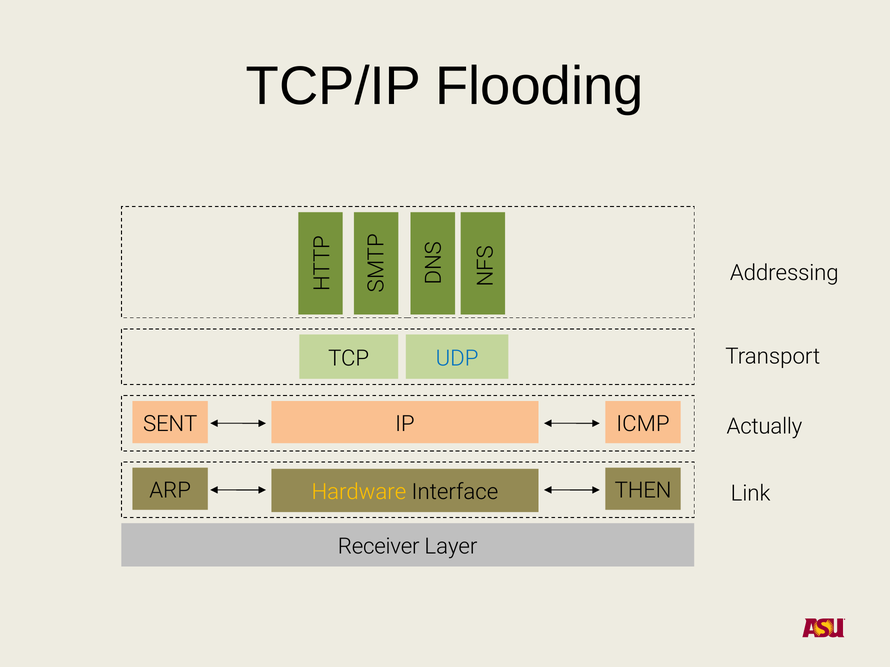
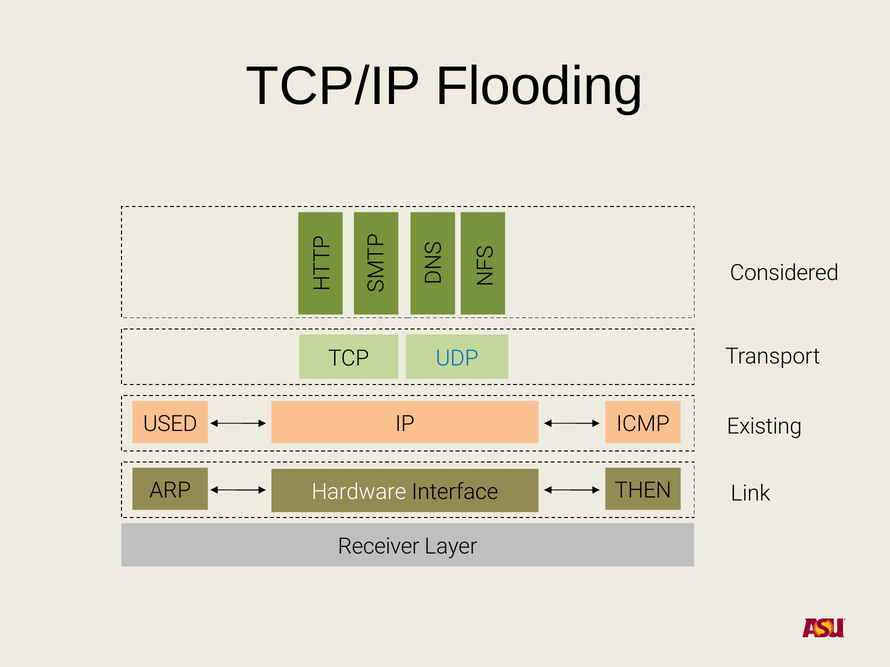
Addressing: Addressing -> Considered (784, 273)
SENT: SENT -> USED (170, 424)
Actually: Actually -> Existing (764, 427)
Hardware colour: yellow -> white (359, 492)
